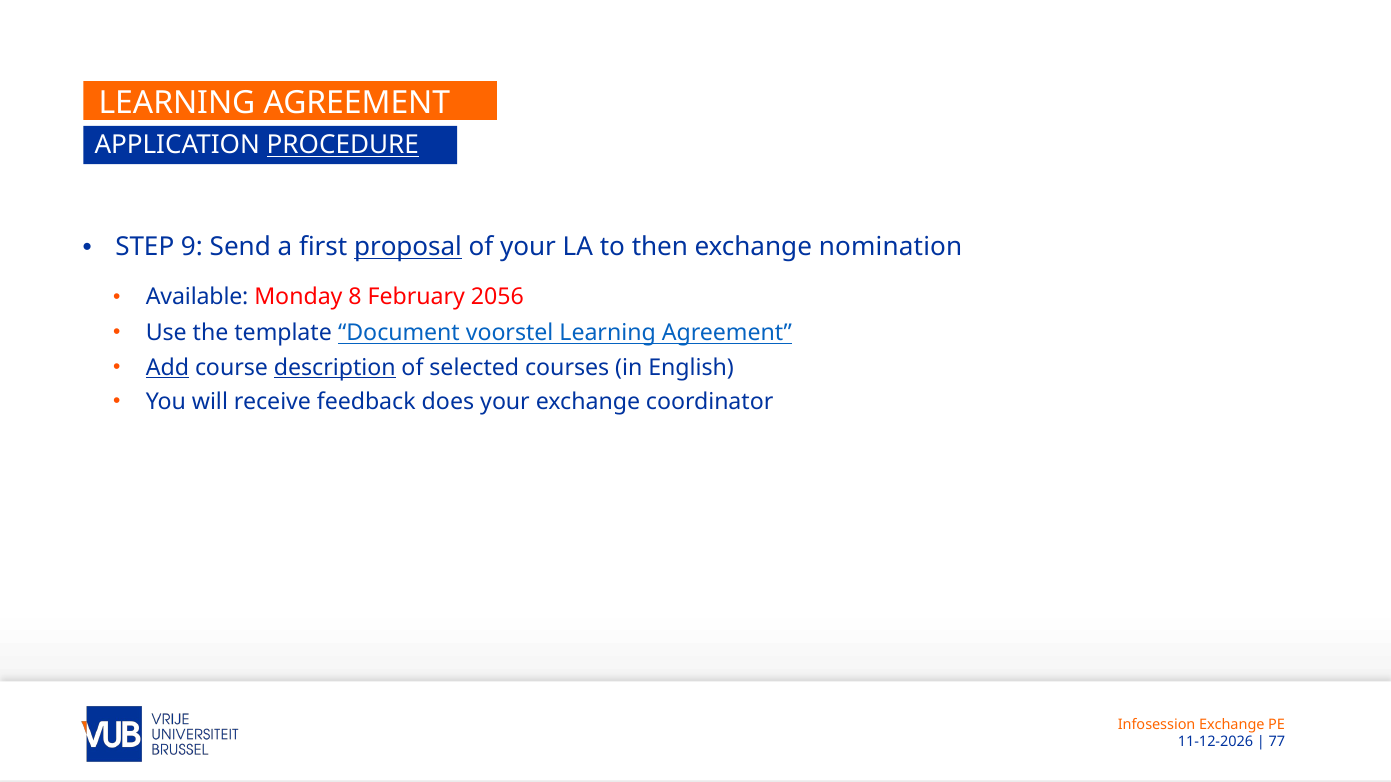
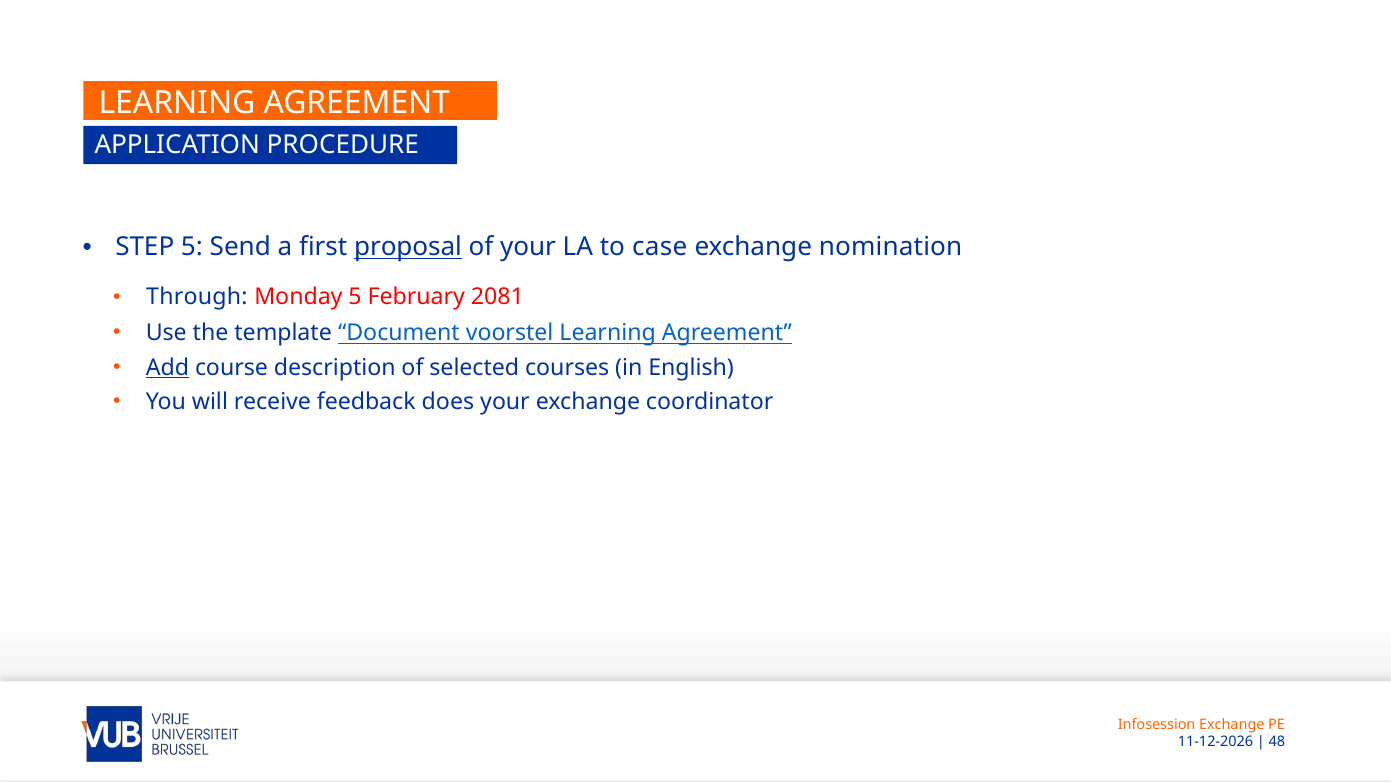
PROCEDURE underline: present -> none (343, 145)
STEP 9: 9 -> 5 (192, 247)
then: then -> case (660, 247)
Available: Available -> Through (197, 297)
Monday 8: 8 -> 5 (355, 297)
2056: 2056 -> 2081 (497, 297)
description underline: present -> none (335, 368)
77: 77 -> 48 (1277, 742)
